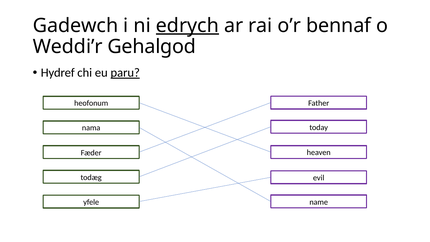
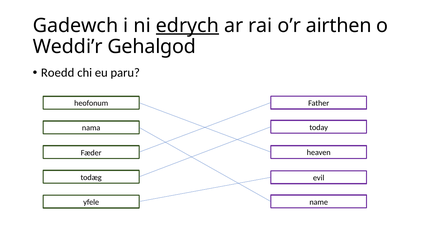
bennaf: bennaf -> airthen (339, 25)
Hydref: Hydref -> Roedd (58, 73)
paru underline: present -> none (125, 73)
